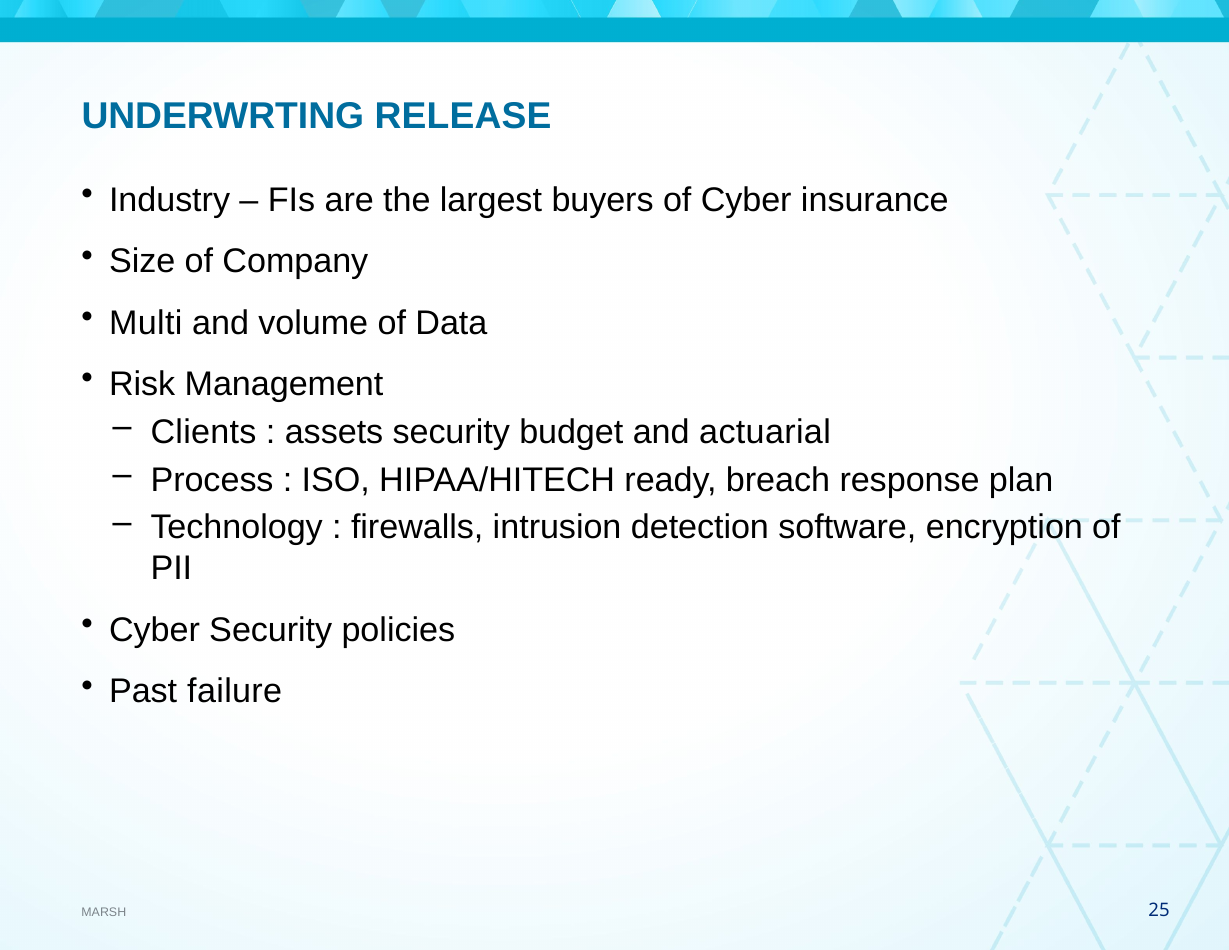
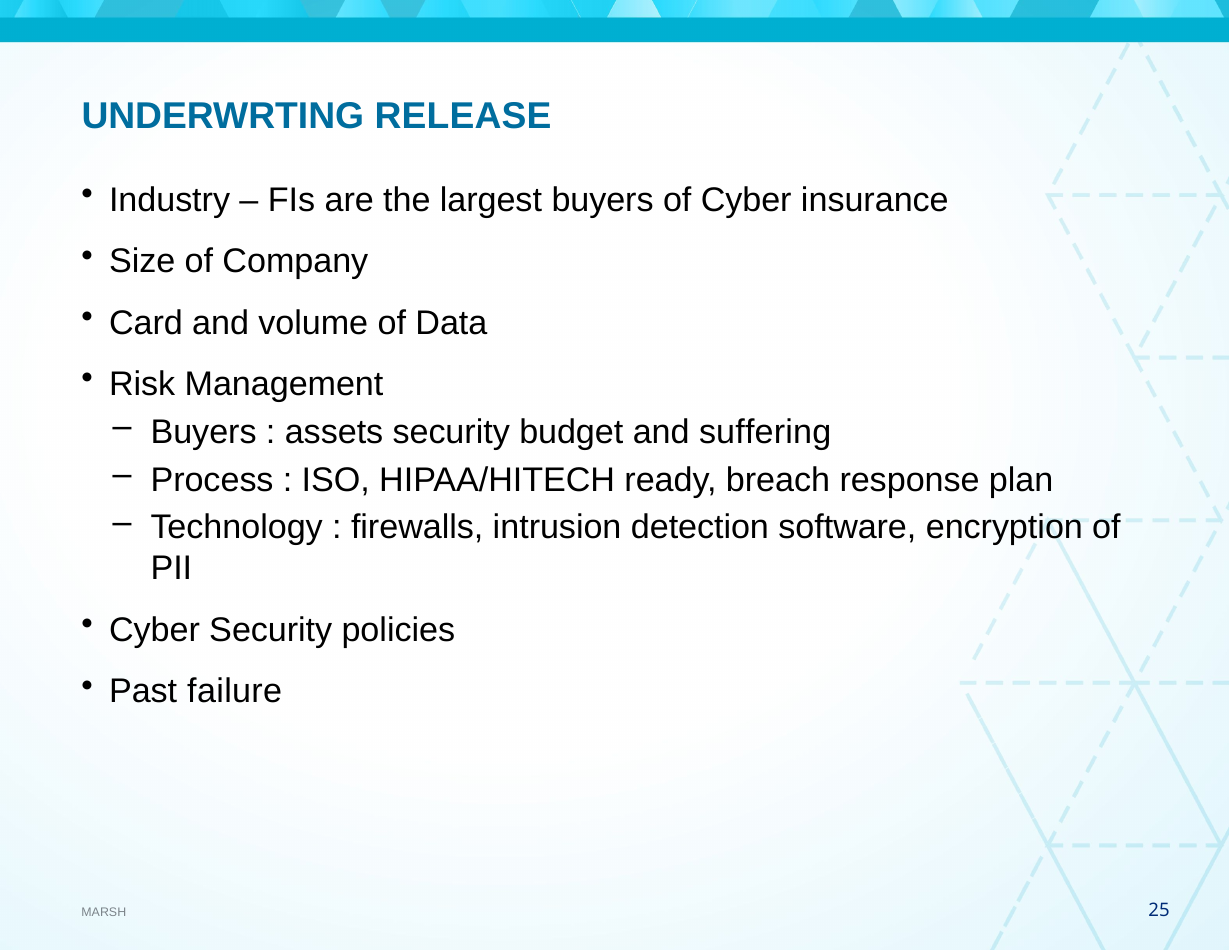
Multi: Multi -> Card (146, 323)
Clients: Clients -> Buyers (204, 432)
actuarial: actuarial -> suffering (765, 432)
